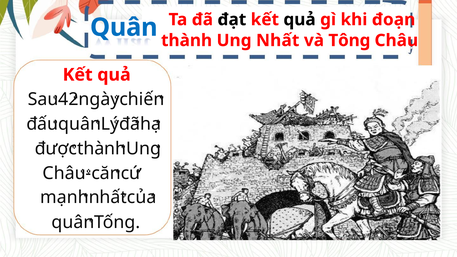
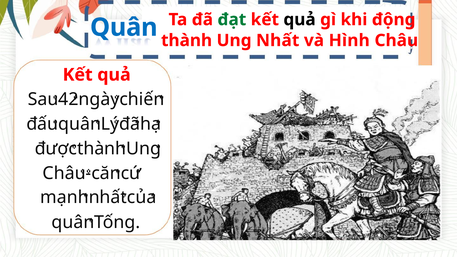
đạt colour: black -> green (232, 20)
đoạn: đoạn -> động (394, 20)
Tông: Tông -> Hình (349, 40)
